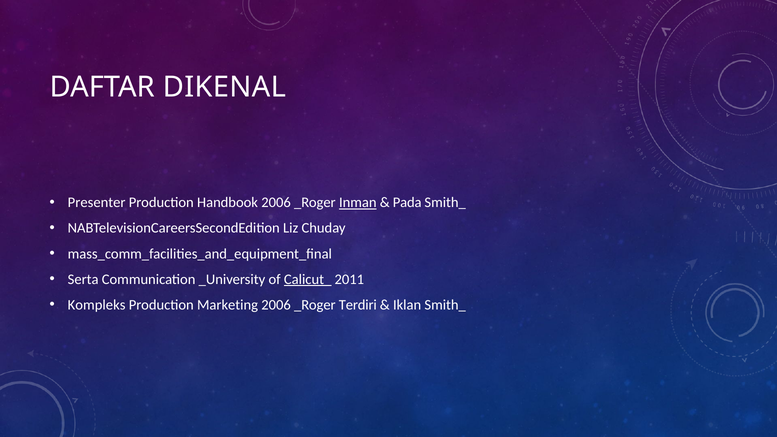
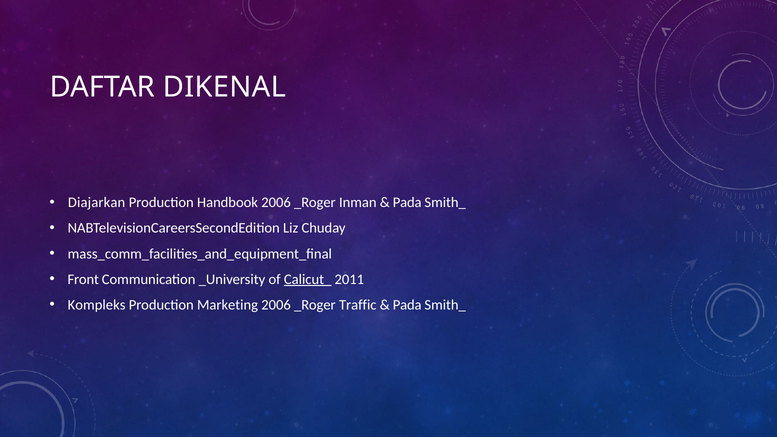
Presenter: Presenter -> Diajarkan (97, 203)
Inman underline: present -> none (358, 203)
Serta: Serta -> Front (83, 279)
Terdiri: Terdiri -> Traffic (358, 305)
Iklan: Iklan -> Pada (407, 305)
